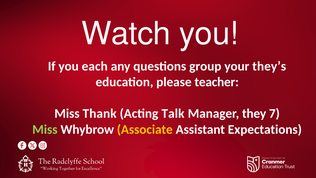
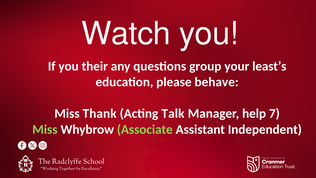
each: each -> their (95, 66)
they’s: they’s -> least’s (269, 66)
teacher: teacher -> behave (217, 82)
they: they -> help (254, 113)
Associate colour: yellow -> light green (145, 129)
Expectations: Expectations -> Independent (265, 129)
